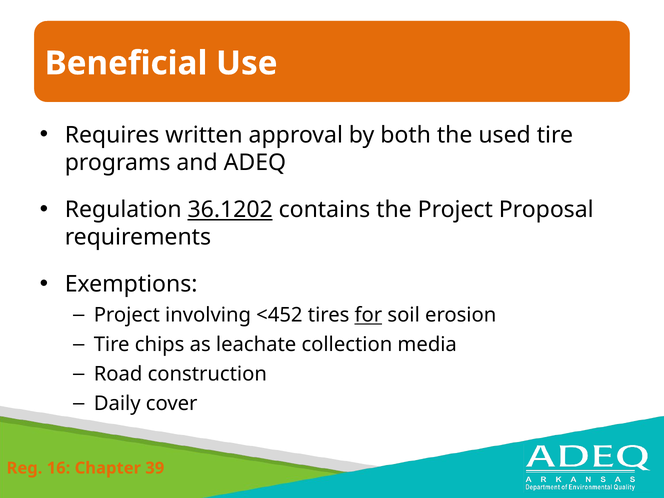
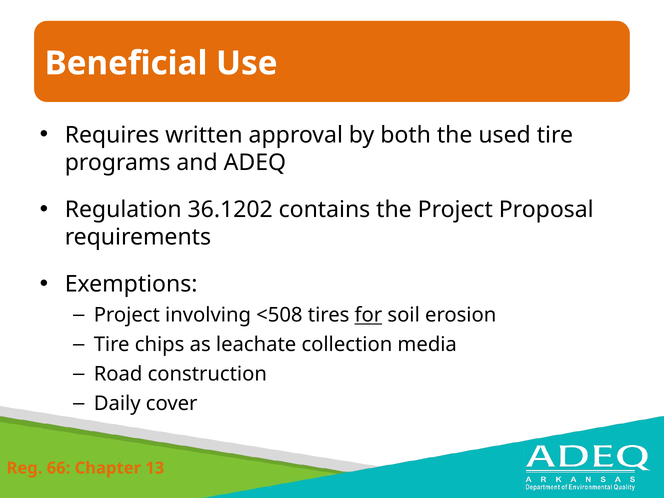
36.1202 underline: present -> none (230, 210)
<452: <452 -> <508 (279, 315)
16: 16 -> 66 (59, 468)
39: 39 -> 13 (155, 468)
